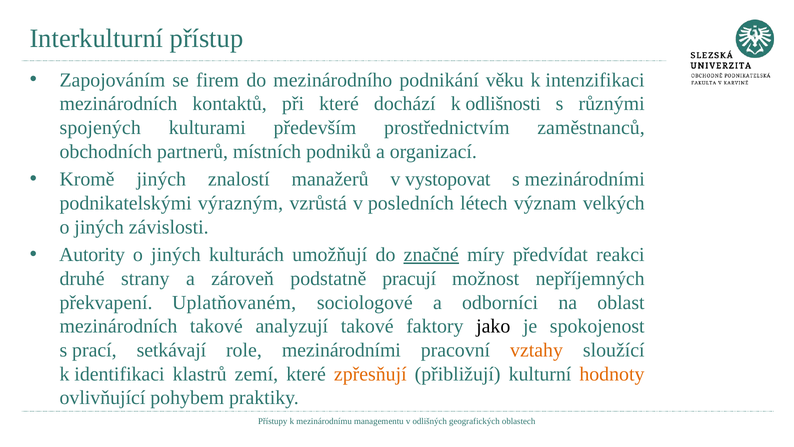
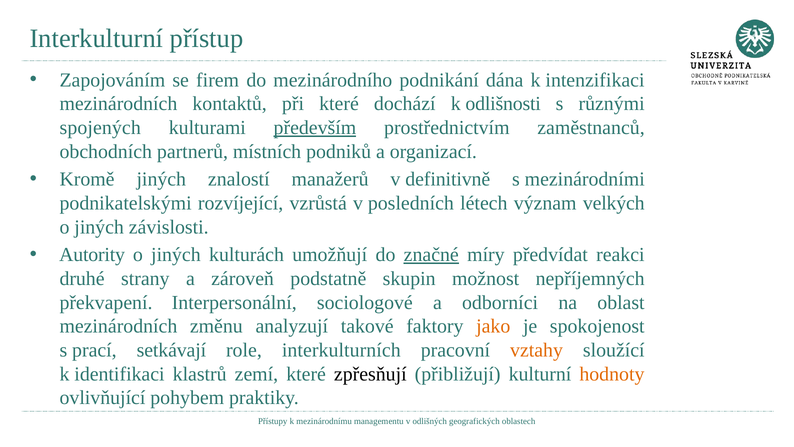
věku: věku -> dána (505, 80)
především underline: none -> present (315, 128)
vystopovat: vystopovat -> definitivně (448, 179)
výrazným: výrazným -> rozvíjející (241, 203)
pracují: pracují -> skupin (409, 278)
Uplatňovaném: Uplatňovaném -> Interpersonální (234, 302)
mezinárodních takové: takové -> změnu (216, 326)
jako colour: black -> orange (493, 326)
role mezinárodními: mezinárodními -> interkulturních (341, 350)
zpřesňují colour: orange -> black (370, 374)
